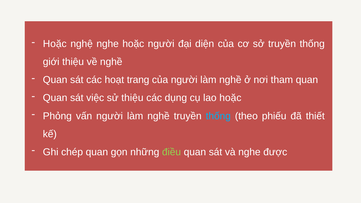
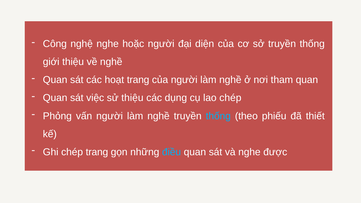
Hoặc: Hoặc -> Công (55, 44)
lao hoặc: hoặc -> chép (230, 98)
chép quan: quan -> trang (97, 152)
điều colour: light green -> light blue (172, 152)
